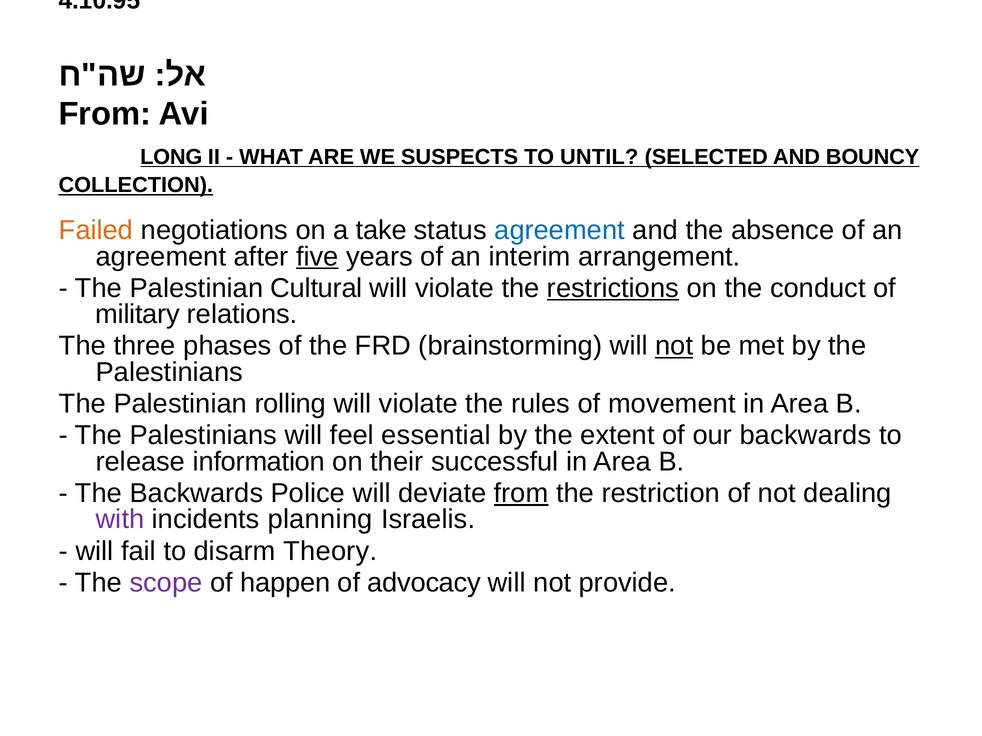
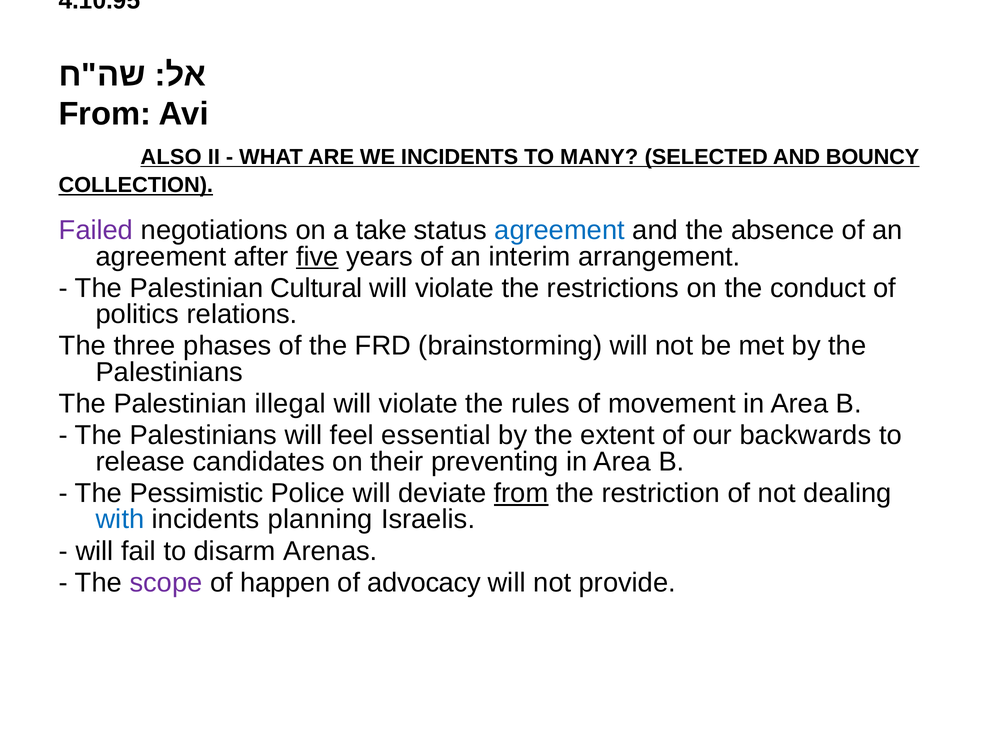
LONG: LONG -> ALSO (171, 157)
WE SUSPECTS: SUSPECTS -> INCIDENTS (460, 157)
UNTIL: UNTIL -> MANY (599, 157)
Failed colour: orange -> purple (96, 230)
restrictions underline: present -> none (613, 288)
military: military -> politics (137, 315)
not underline: present -> none (674, 346)
rolling: rolling -> illegal (290, 404)
information: information -> candidates (259, 462)
successful: successful -> preventing (495, 462)
The Backwards: Backwards -> Pessimistic (197, 494)
with colour: purple -> blue (120, 520)
Theory: Theory -> Arenas (330, 552)
